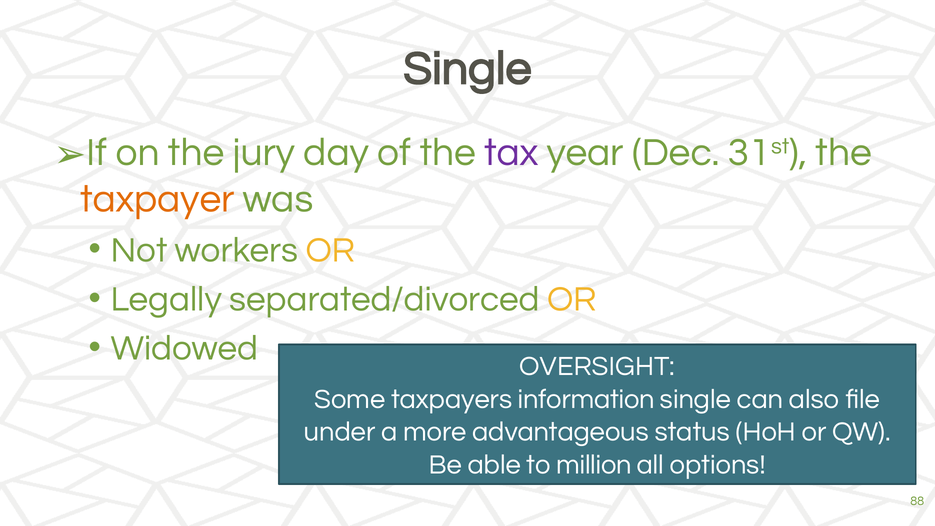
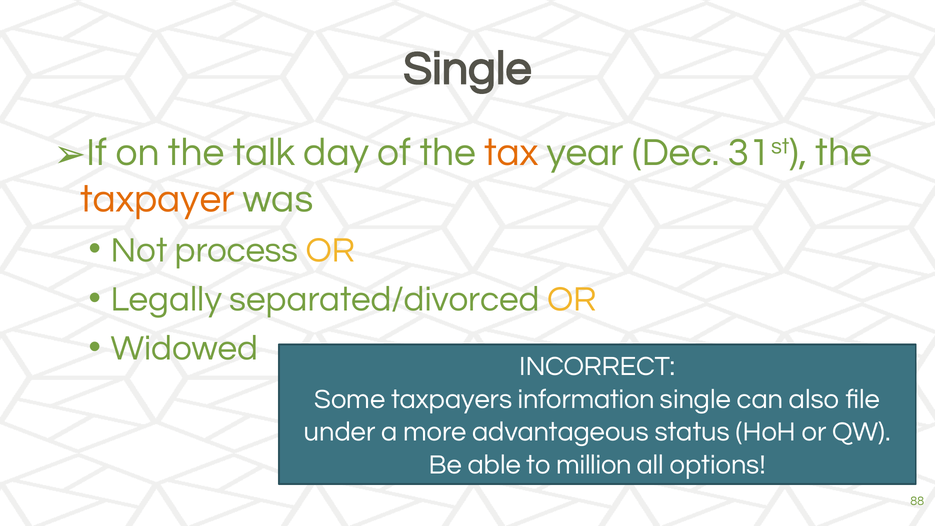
jury: jury -> talk (264, 152)
tax colour: purple -> orange (511, 152)
workers: workers -> process (237, 250)
OVERSIGHT: OVERSIGHT -> INCORRECT (597, 366)
